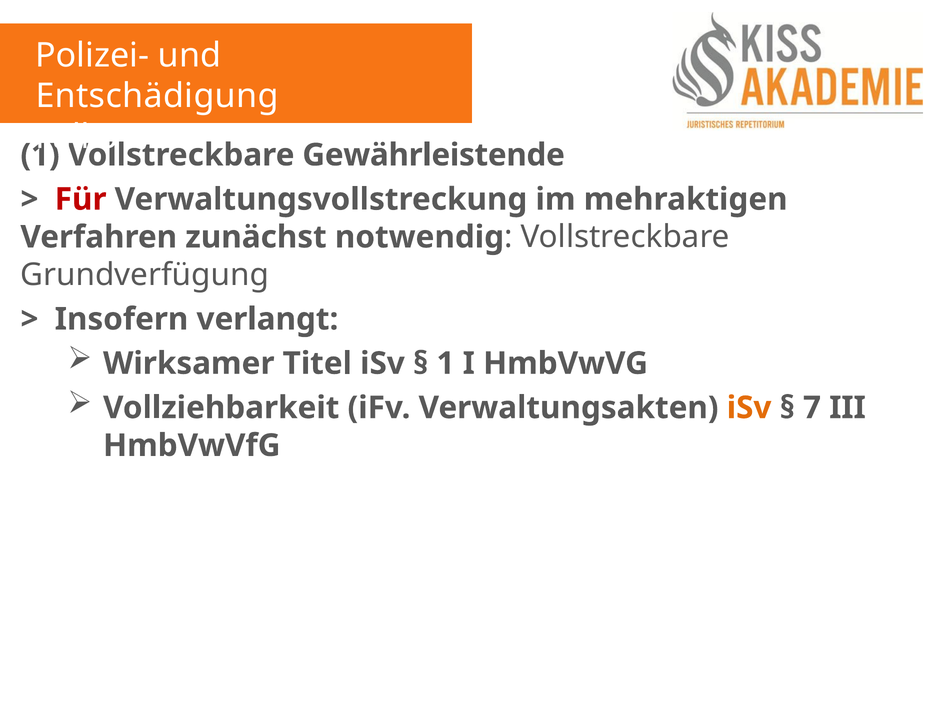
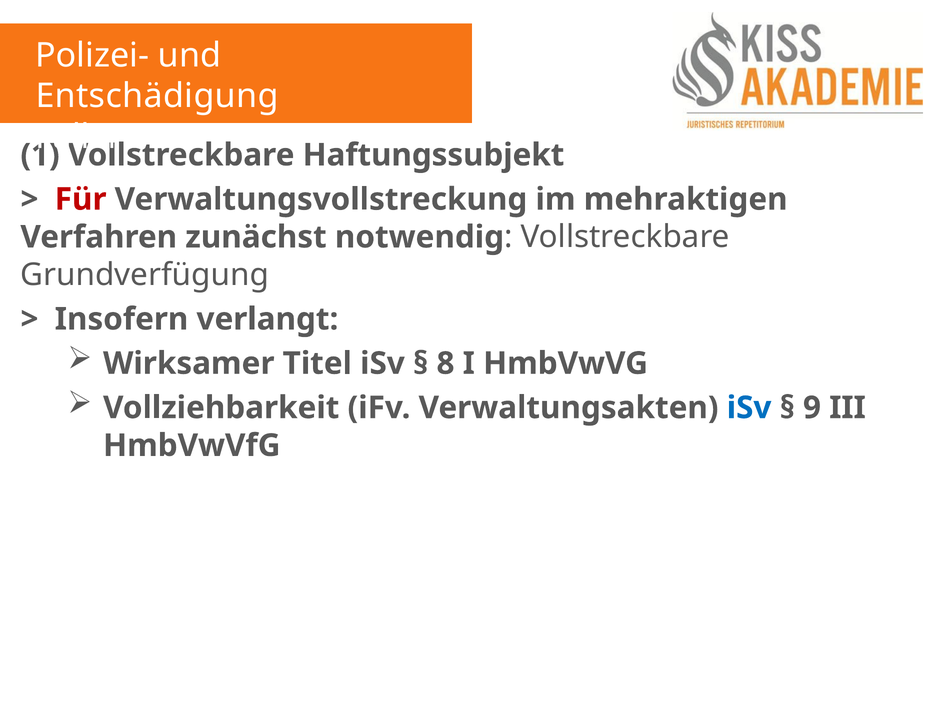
3: 3 -> 4 (108, 137)
Gewährleistende: Gewährleistende -> Haftungssubjekt (433, 155)
1: 1 -> 8 (446, 363)
iSv colour: orange -> blue (749, 408)
7: 7 -> 9 (812, 408)
